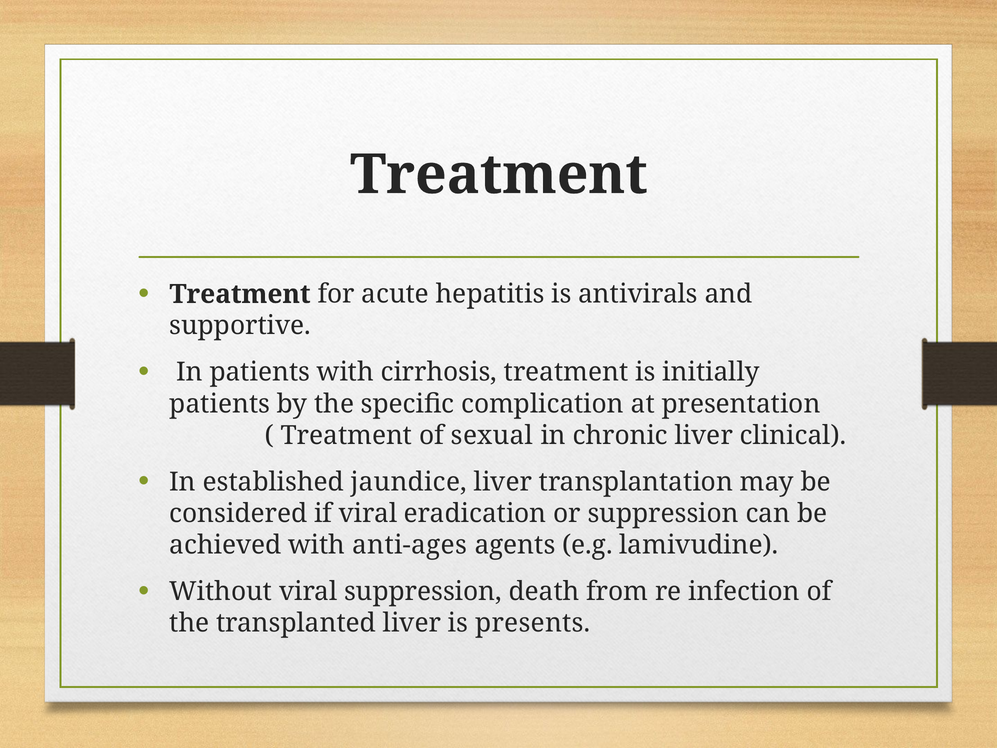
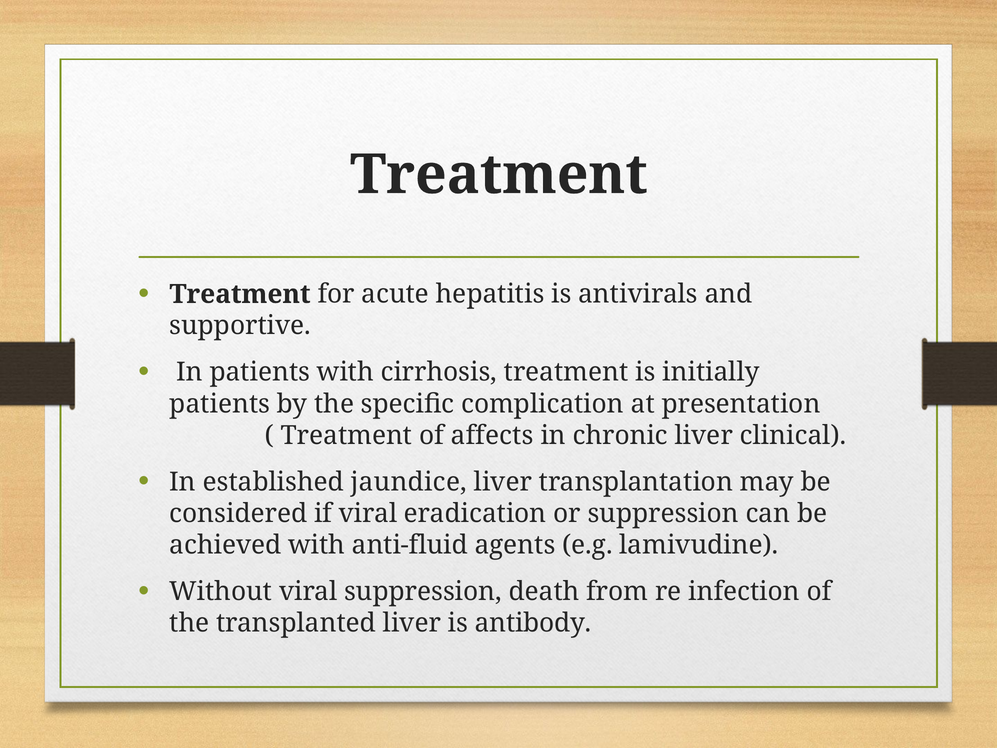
sexual: sexual -> affects (492, 435)
anti-ages: anti-ages -> anti-fluid (410, 545)
presents: presents -> antibody (533, 623)
